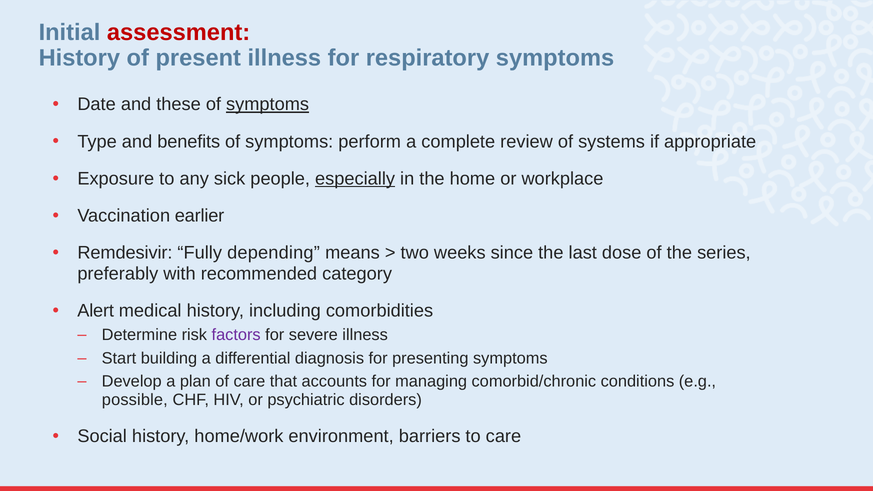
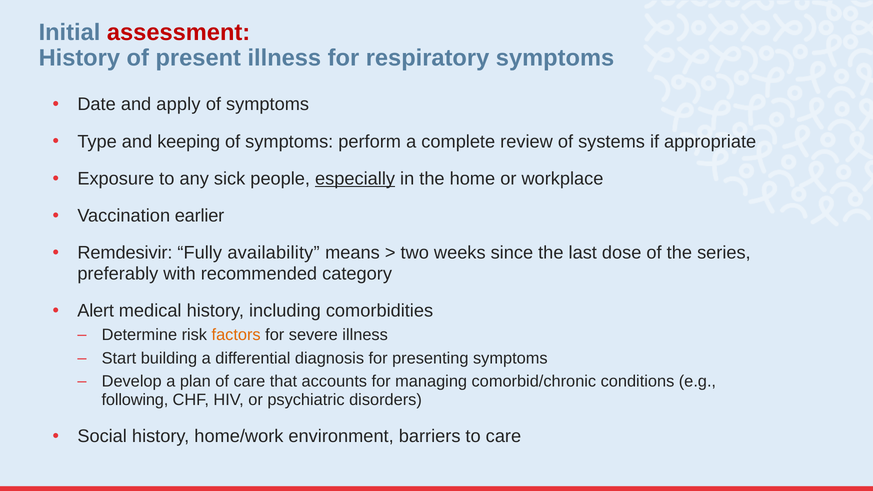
these: these -> apply (178, 104)
symptoms underline: present -> none (268, 104)
benefits: benefits -> keeping (189, 142)
depending: depending -> availability (273, 253)
factors colour: purple -> orange (236, 335)
possible: possible -> following (135, 400)
